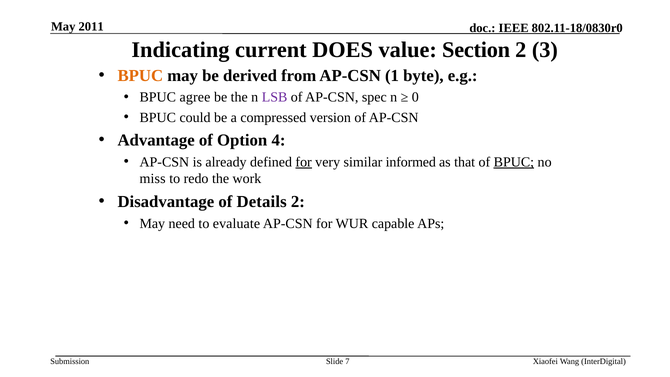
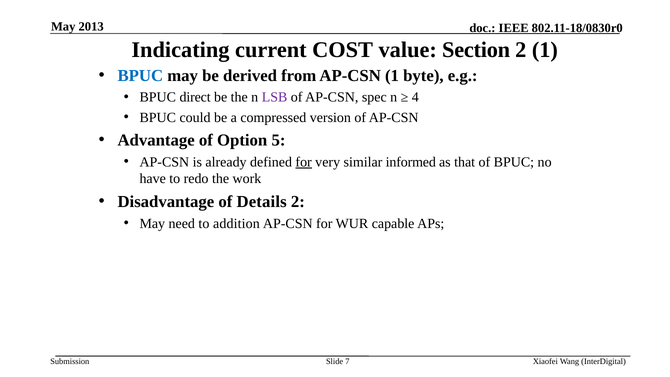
2011: 2011 -> 2013 (91, 27)
DOES: DOES -> COST (343, 50)
2 3: 3 -> 1 (545, 50)
BPUC colour: orange -> blue (140, 76)
agree: agree -> direct (195, 97)
0: 0 -> 4 (415, 97)
4: 4 -> 5 (278, 140)
BPUC underline: present -> none (514, 162)
miss: miss -> have (153, 179)
evaluate: evaluate -> addition (236, 223)
